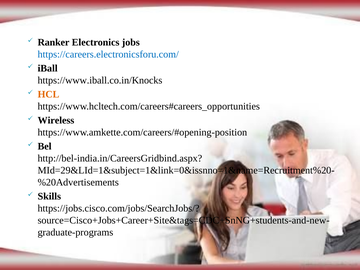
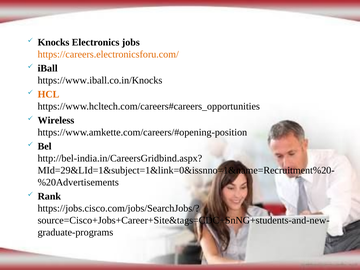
Ranker: Ranker -> Knocks (54, 42)
https://careers.electronicsforu.com/ colour: blue -> orange (108, 54)
Skills: Skills -> Rank (49, 196)
